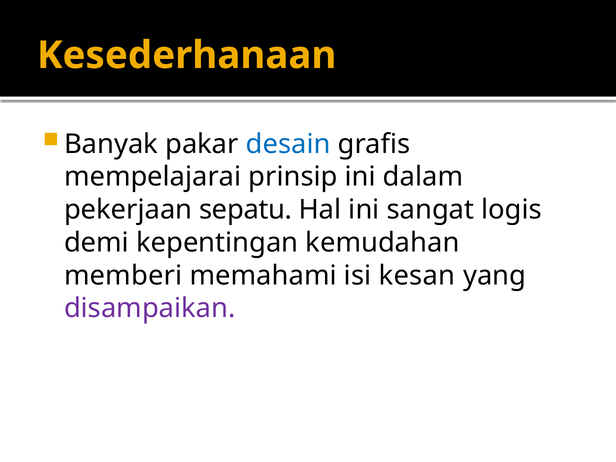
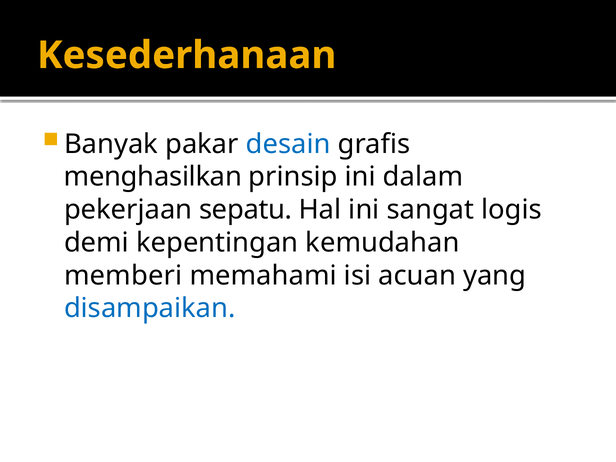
mempelajarai: mempelajarai -> menghasilkan (153, 177)
kesan: kesan -> acuan (417, 276)
disampaikan colour: purple -> blue (150, 308)
